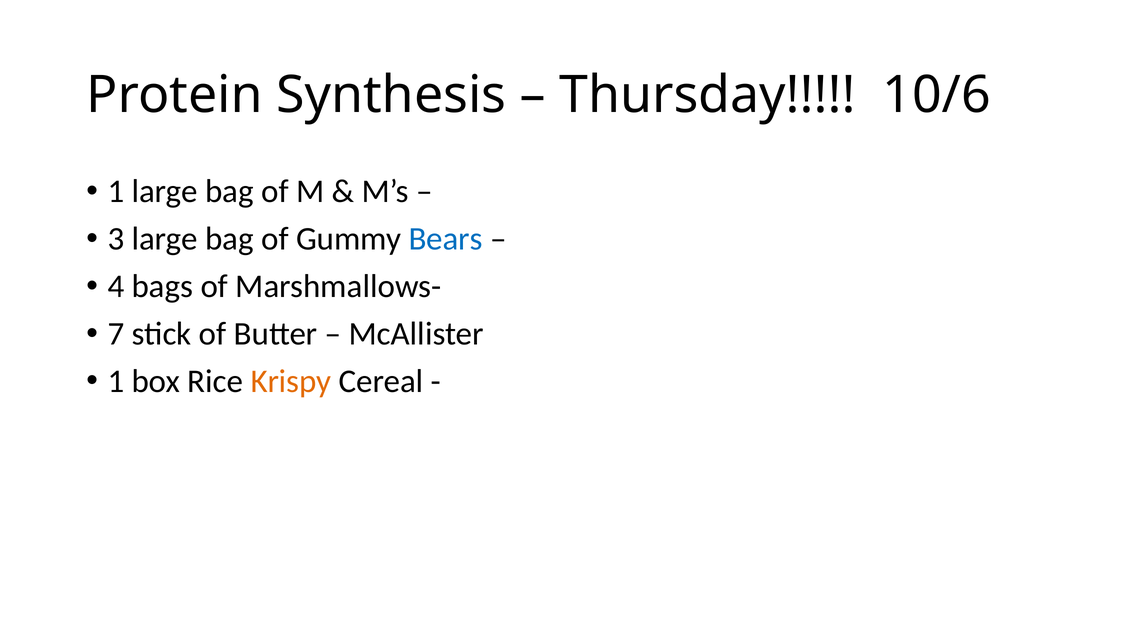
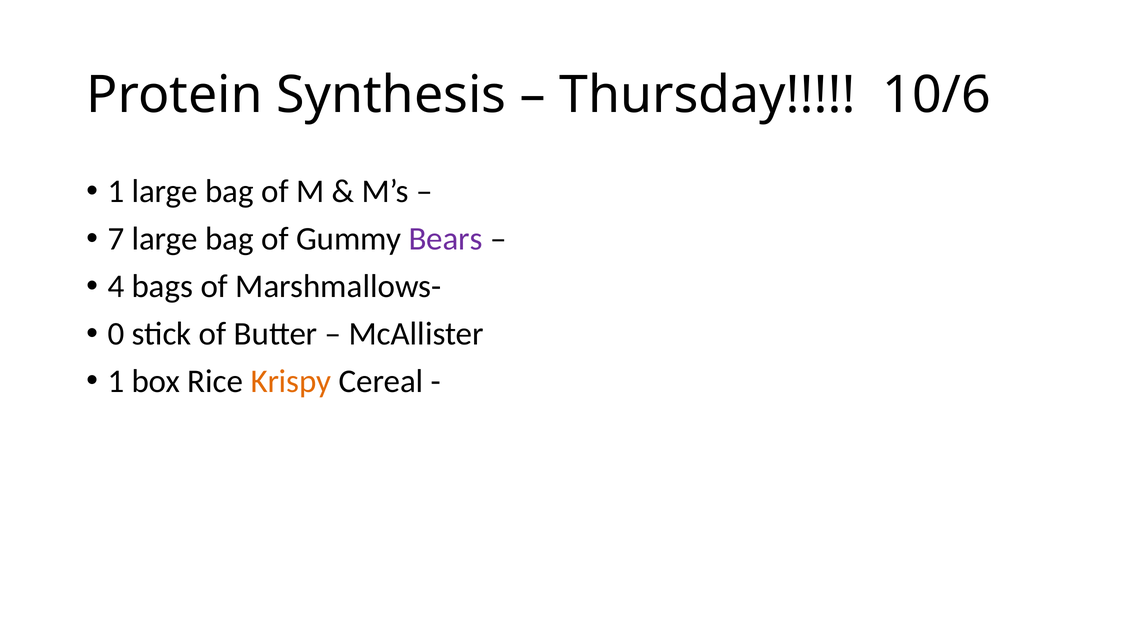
3: 3 -> 7 (116, 239)
Bears colour: blue -> purple (446, 239)
7: 7 -> 0 (116, 334)
